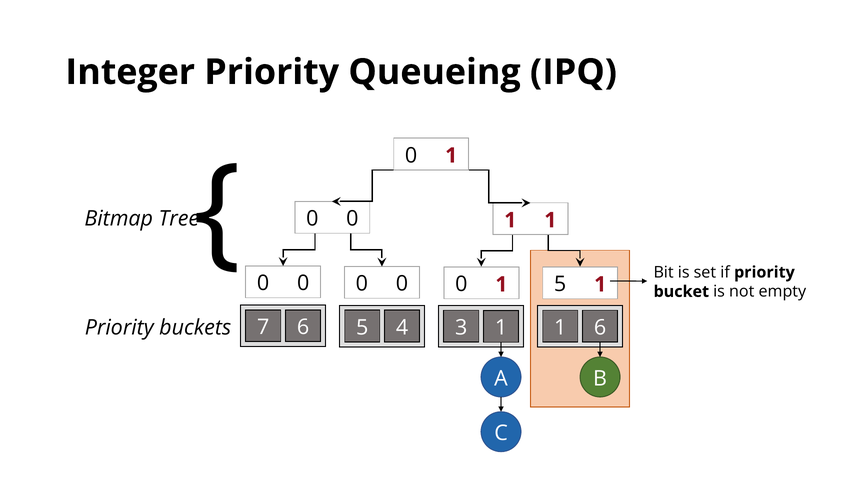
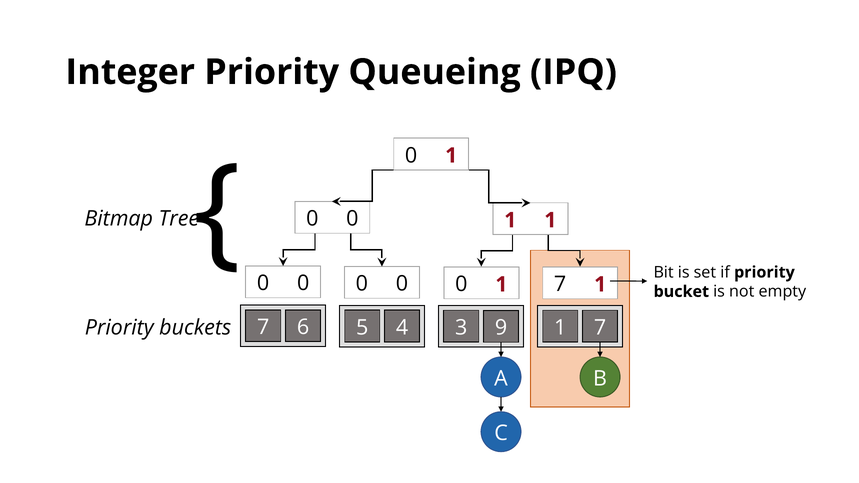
0 1 5: 5 -> 7 (560, 284)
3 1: 1 -> 9 (501, 328)
6: 6 -> 7 (600, 328)
